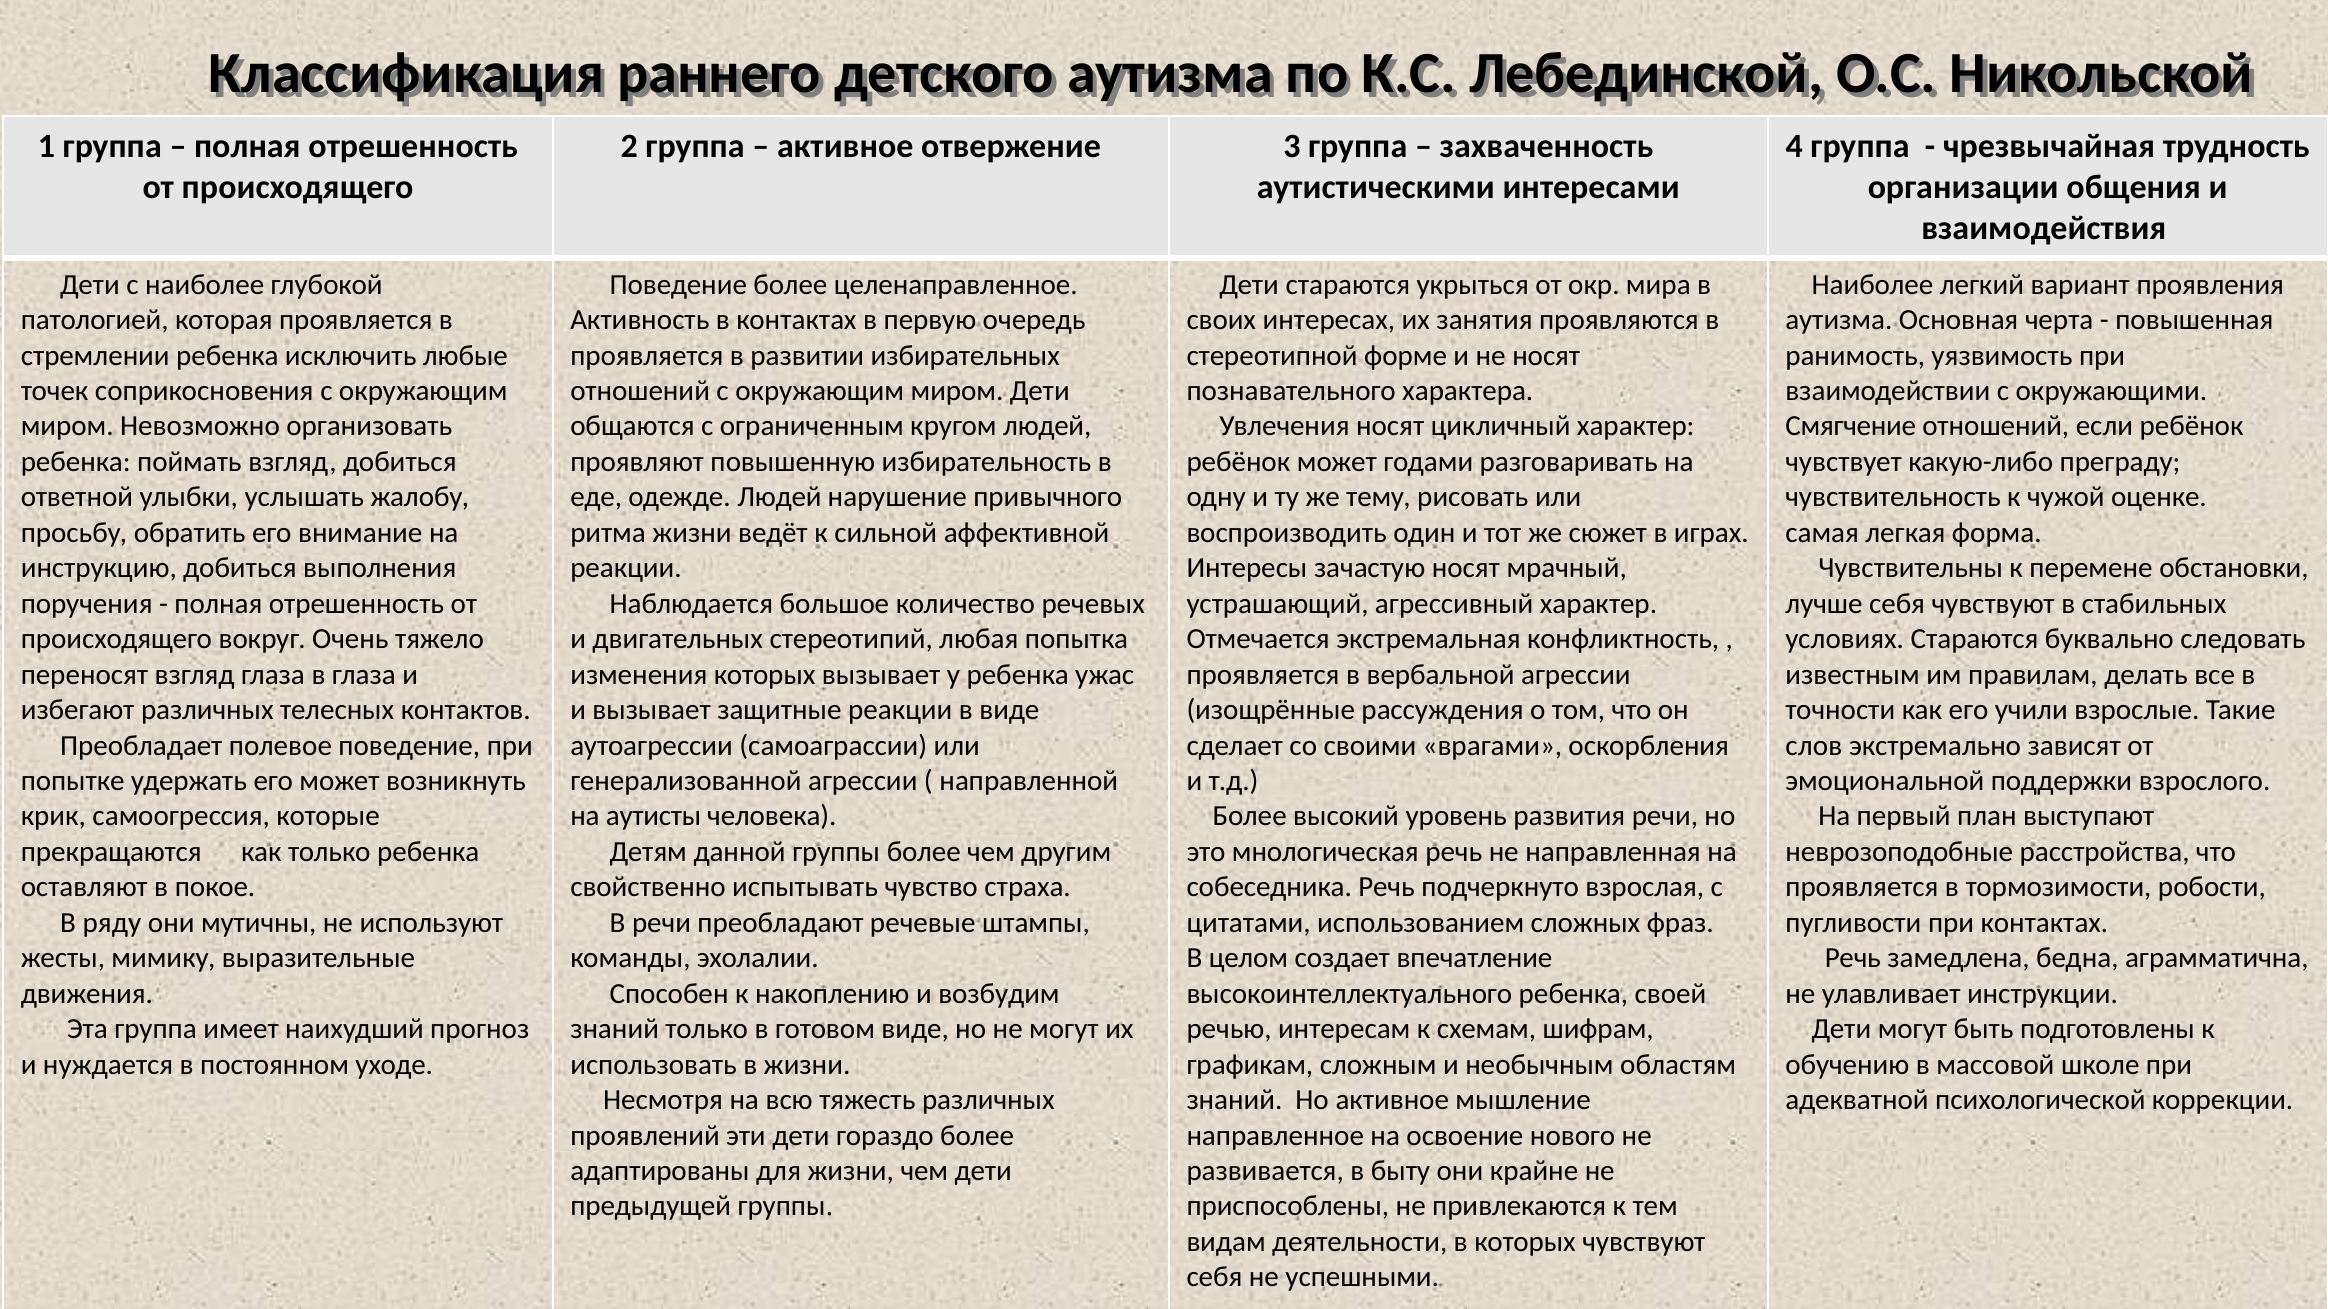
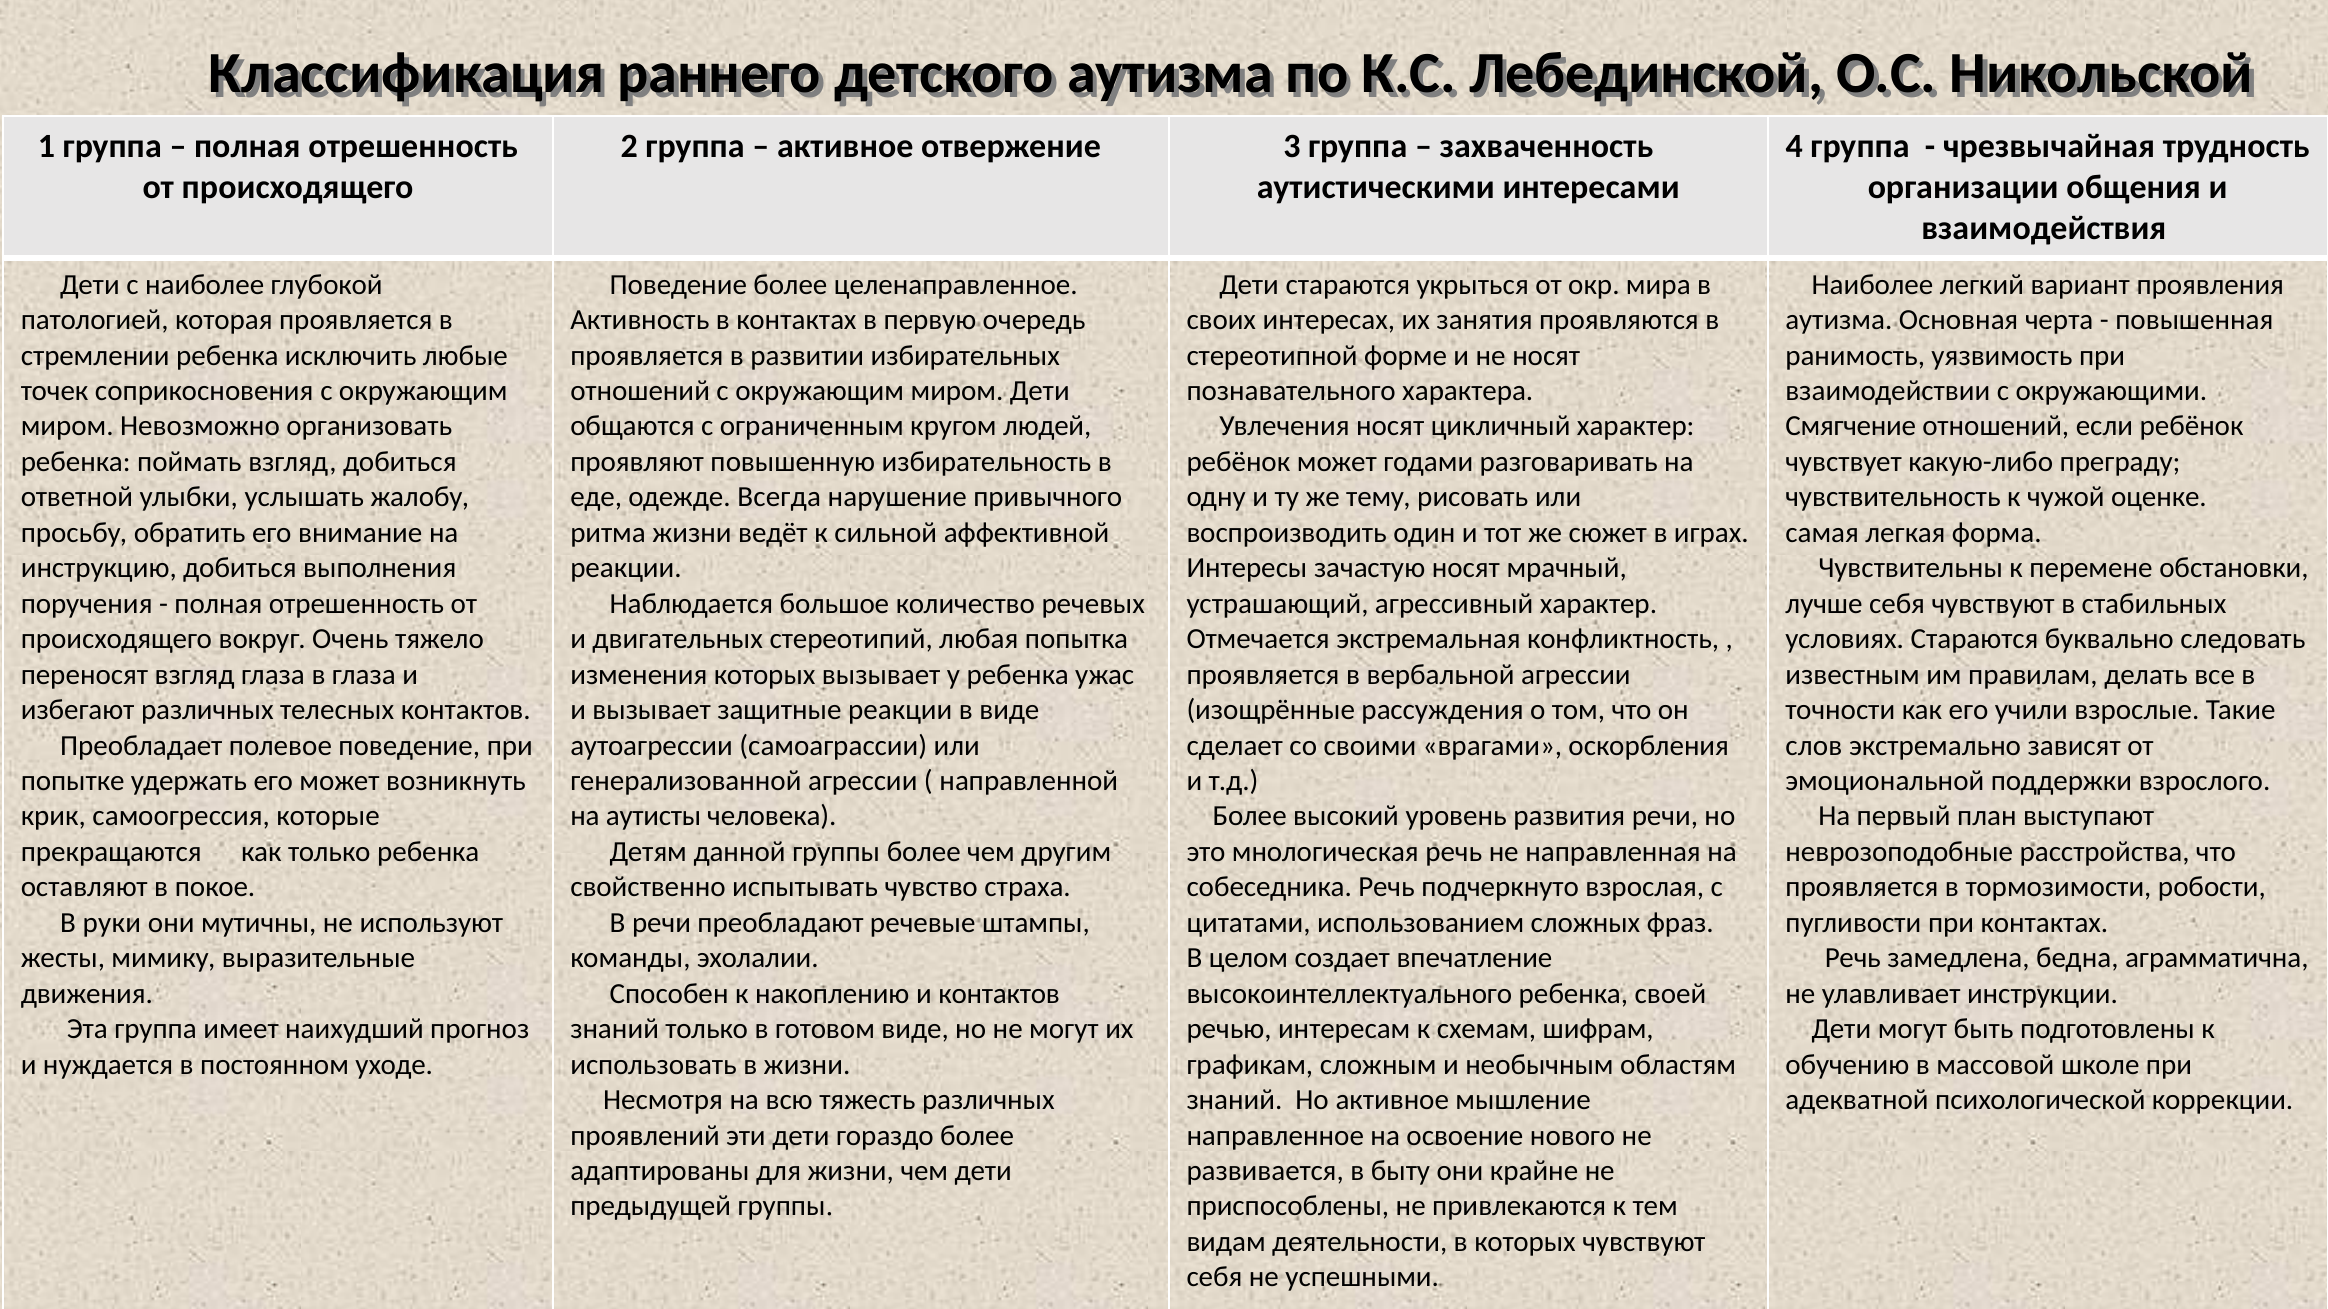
одежде Людей: Людей -> Всегда (779, 497)
ряду: ряду -> руки (112, 923)
и возбудим: возбудим -> контактов (999, 994)
